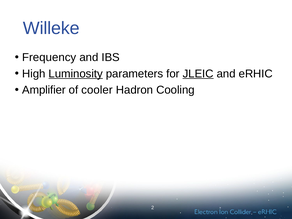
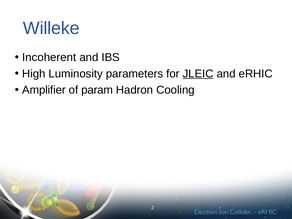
Frequency: Frequency -> Incoherent (49, 57)
Luminosity underline: present -> none (76, 74)
cooler: cooler -> param (97, 90)
